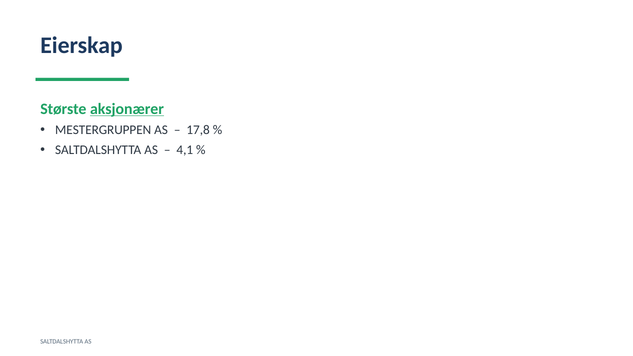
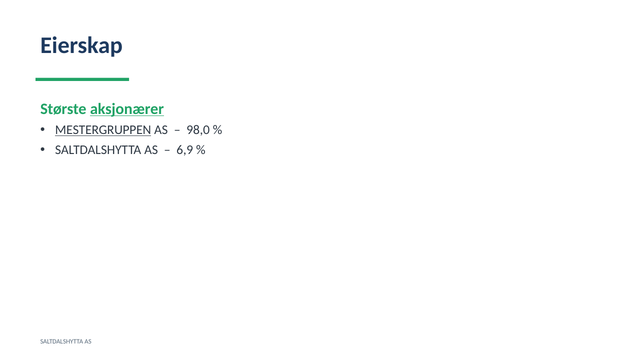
MESTERGRUPPEN underline: none -> present (103, 130)
17,8: 17,8 -> 98,0 (198, 130)
4,1: 4,1 -> 6,9 (185, 150)
